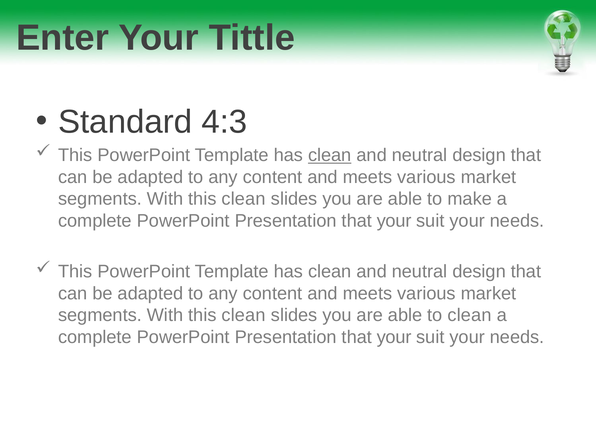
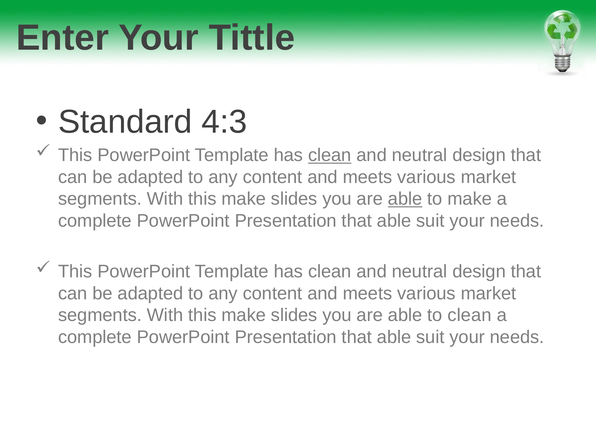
clean: clean -> make (244, 199)
able underline: none -> present (405, 199)
your: your -> able (394, 221)
clean: clean -> make (244, 315)
your: your -> able (394, 337)
